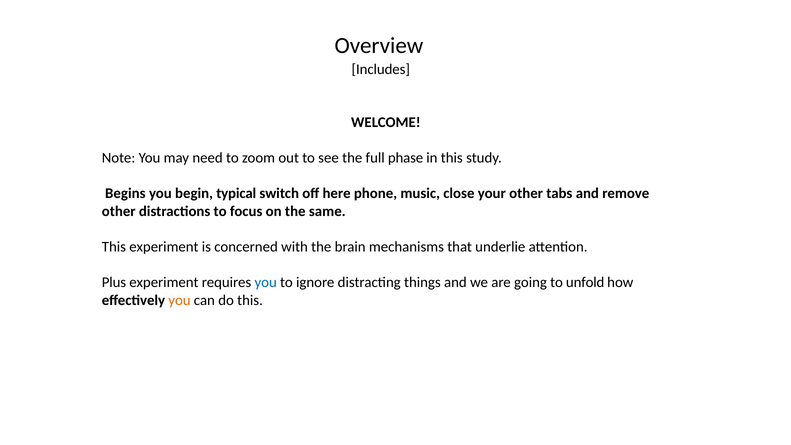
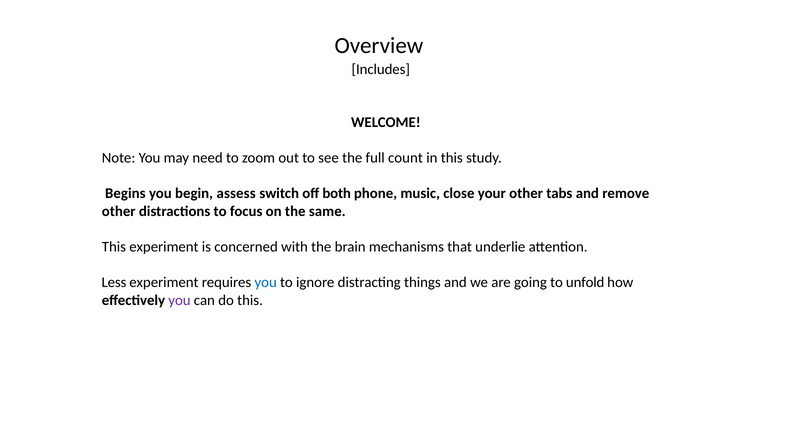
phase: phase -> count (405, 158)
typical: typical -> assess (236, 193)
here: here -> both (337, 193)
Plus: Plus -> Less (114, 282)
you colour: orange -> purple (179, 300)
